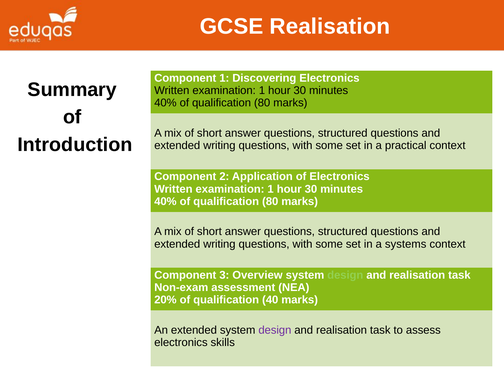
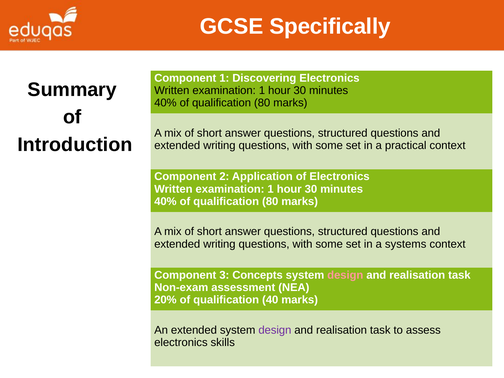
GCSE Realisation: Realisation -> Specifically (330, 27)
Overview: Overview -> Concepts (258, 275)
design colour: light green -> pink (345, 275)
